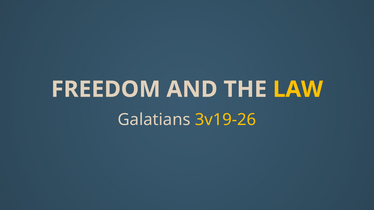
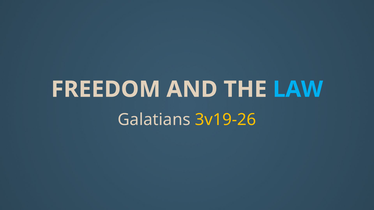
LAW colour: yellow -> light blue (298, 89)
